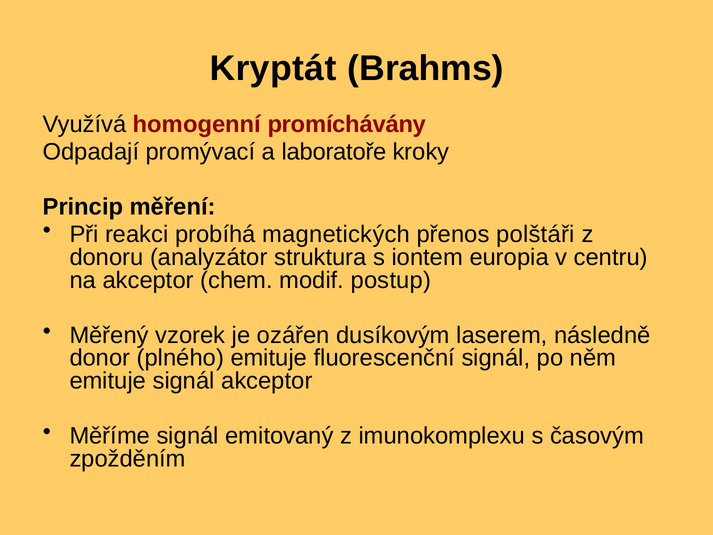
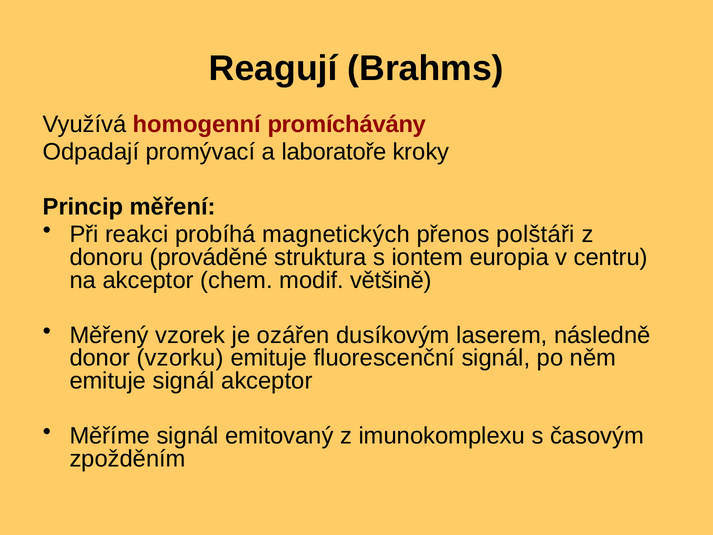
Kryptát: Kryptát -> Reagují (273, 68)
analyzátor: analyzátor -> prováděné (209, 257)
postup: postup -> většině (391, 280)
plného: plného -> vzorku (180, 358)
